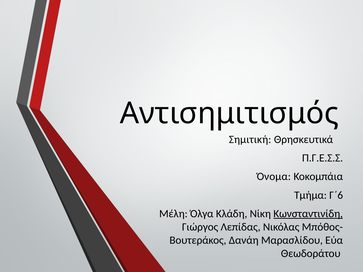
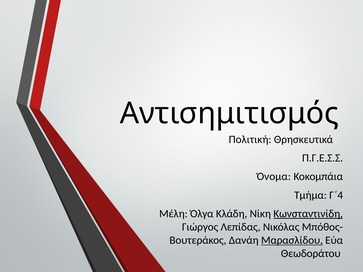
Σημιτική: Σημιτική -> Πολιτική (250, 140)
Γ΄6: Γ΄6 -> Γ΄4 (336, 195)
Μαρασλίδου underline: none -> present (292, 240)
